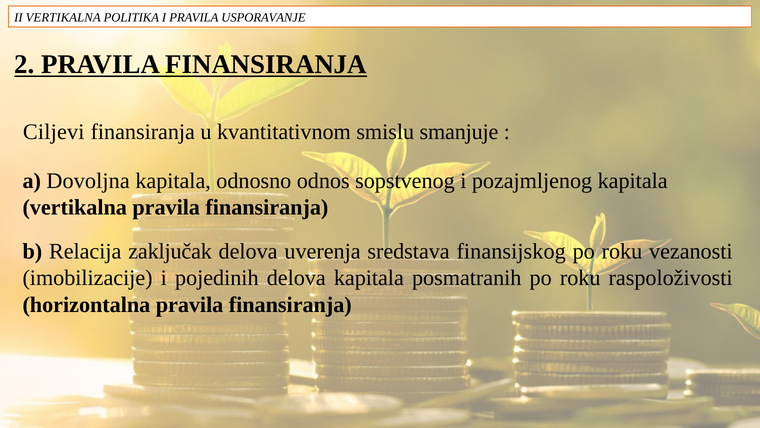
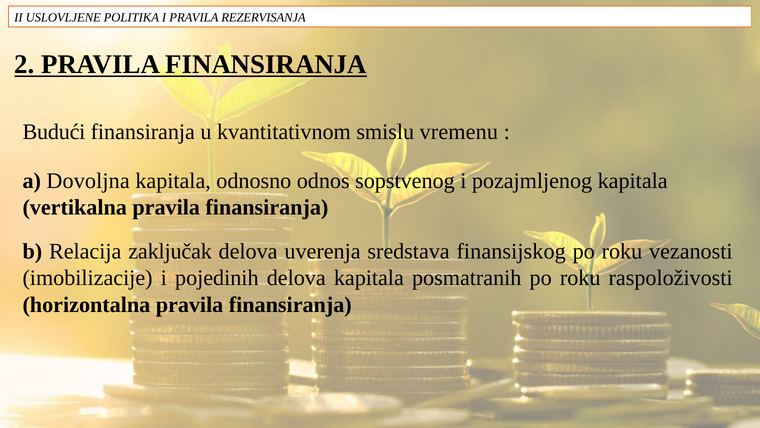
II VERTIKALNA: VERTIKALNA -> USLOVLJENE (63, 17)
USPORAVANJE: USPORAVANJE -> REZERVISANJA (264, 17)
Ciljevi: Ciljevi -> Budući (54, 132)
smanjuje: smanjuje -> vremenu (459, 132)
